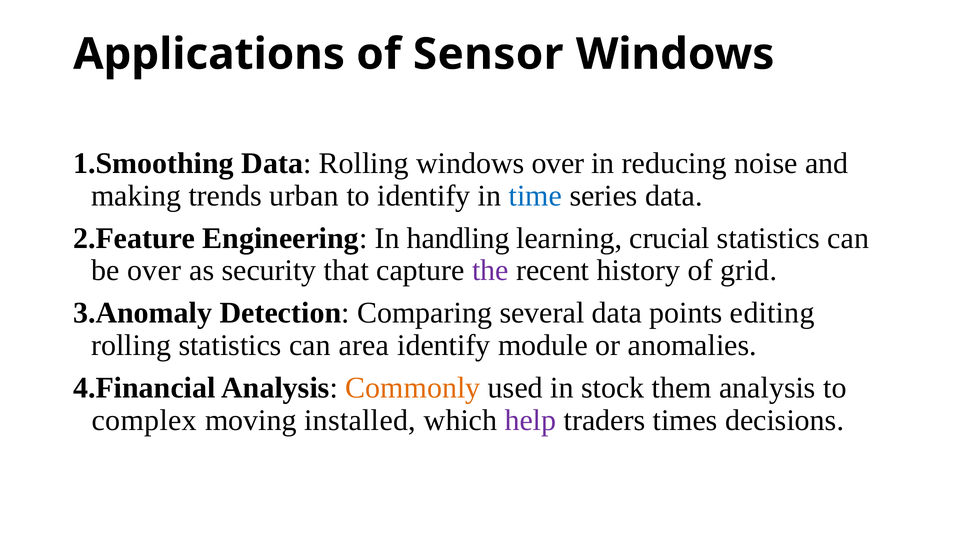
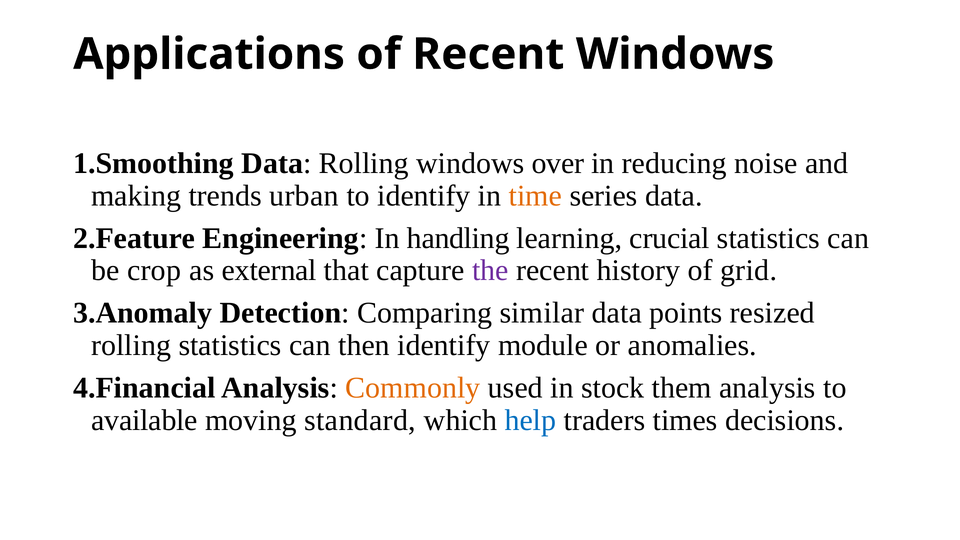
of Sensor: Sensor -> Recent (488, 54)
time colour: blue -> orange (535, 196)
be over: over -> crop (154, 271)
security: security -> external (269, 271)
several: several -> similar (542, 313)
editing: editing -> resized (772, 313)
area: area -> then (364, 345)
complex: complex -> available (144, 420)
installed: installed -> standard (360, 420)
help colour: purple -> blue (530, 420)
